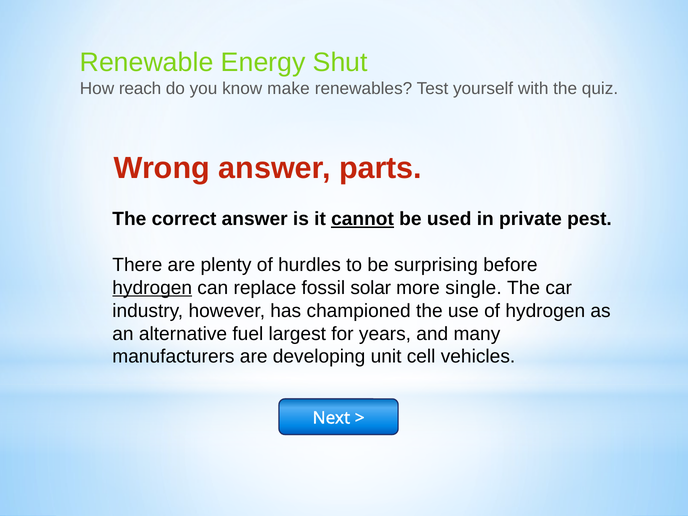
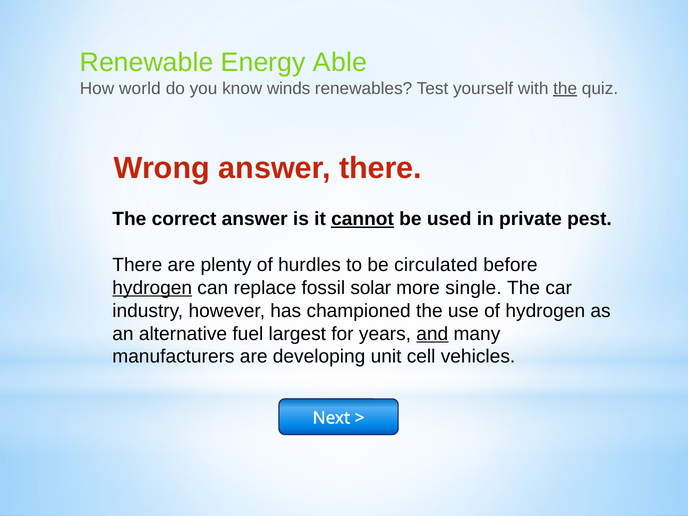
Shut: Shut -> Able (340, 63)
reach: reach -> world (140, 88)
make: make -> winds (289, 88)
the underline: none -> present (565, 88)
answer parts: parts -> there (380, 168)
surprising: surprising -> circulated (436, 265)
and underline: none -> present (432, 334)
